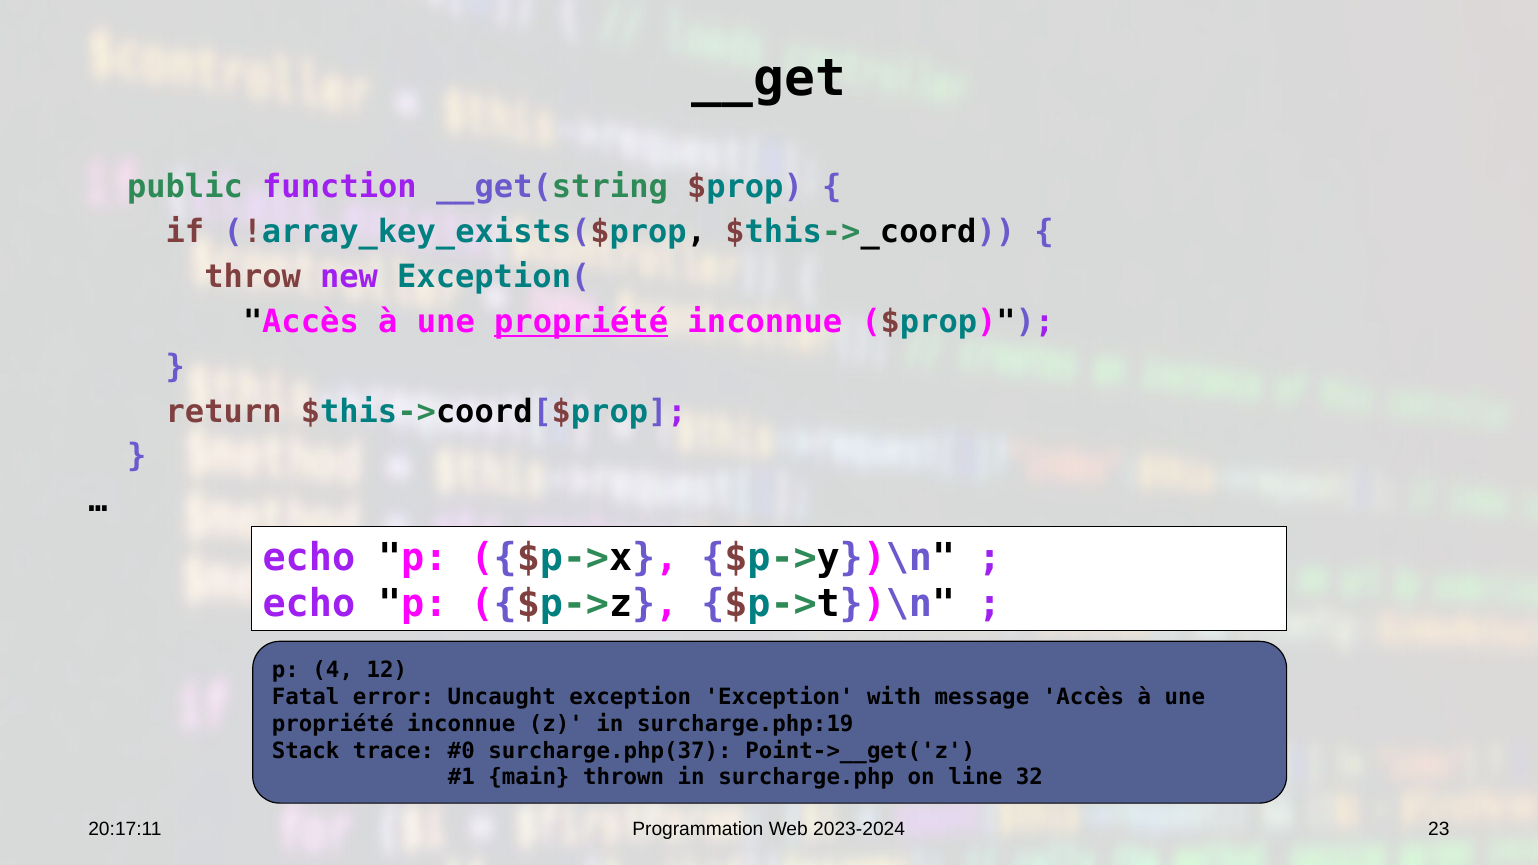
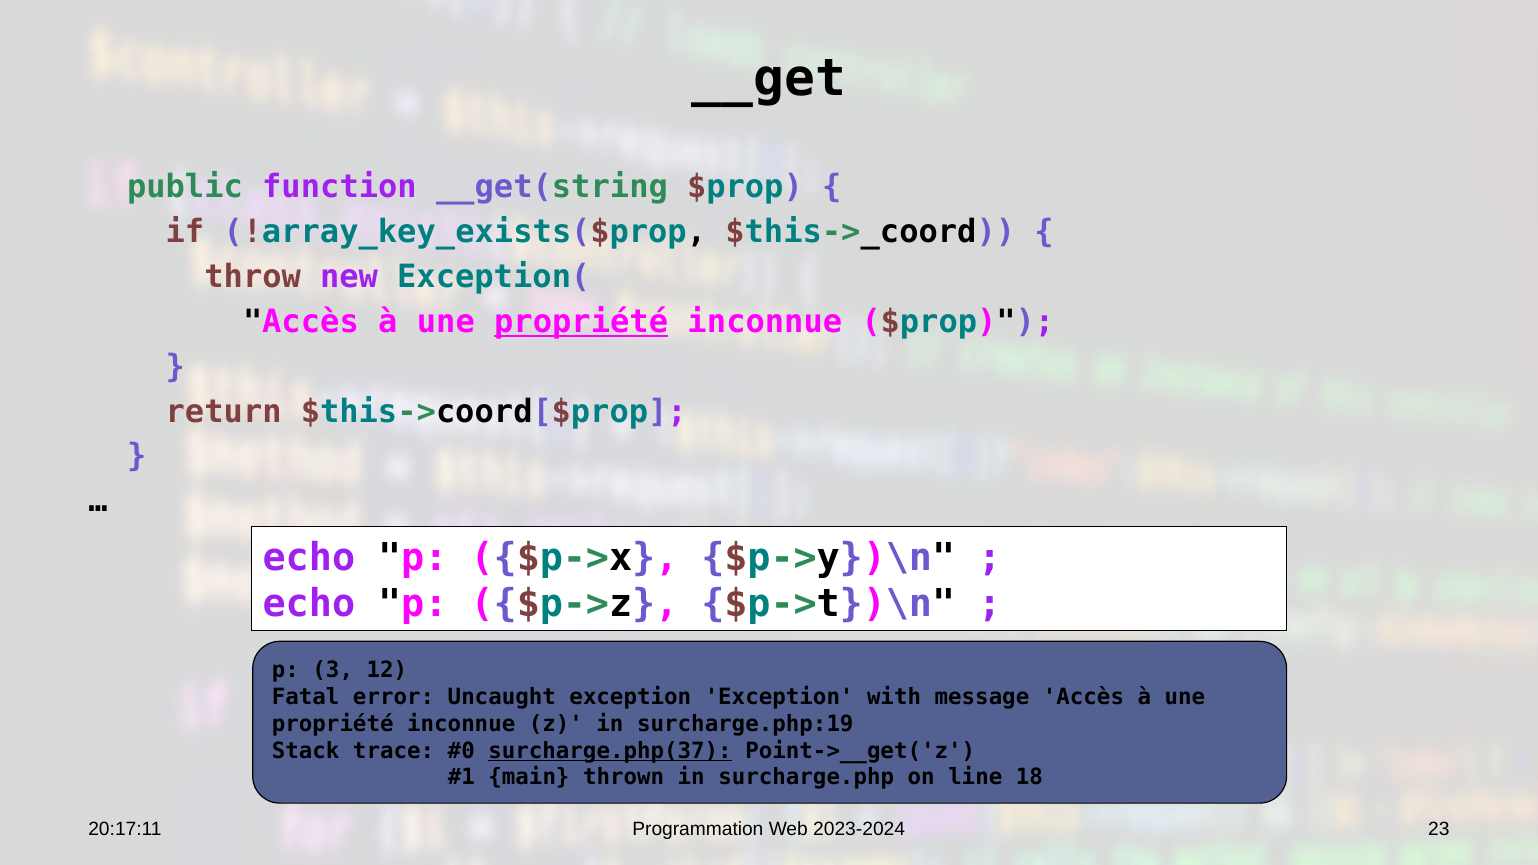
4: 4 -> 3 (333, 670)
surcharge.php(37 underline: none -> present (610, 751)
32: 32 -> 18 (1029, 778)
